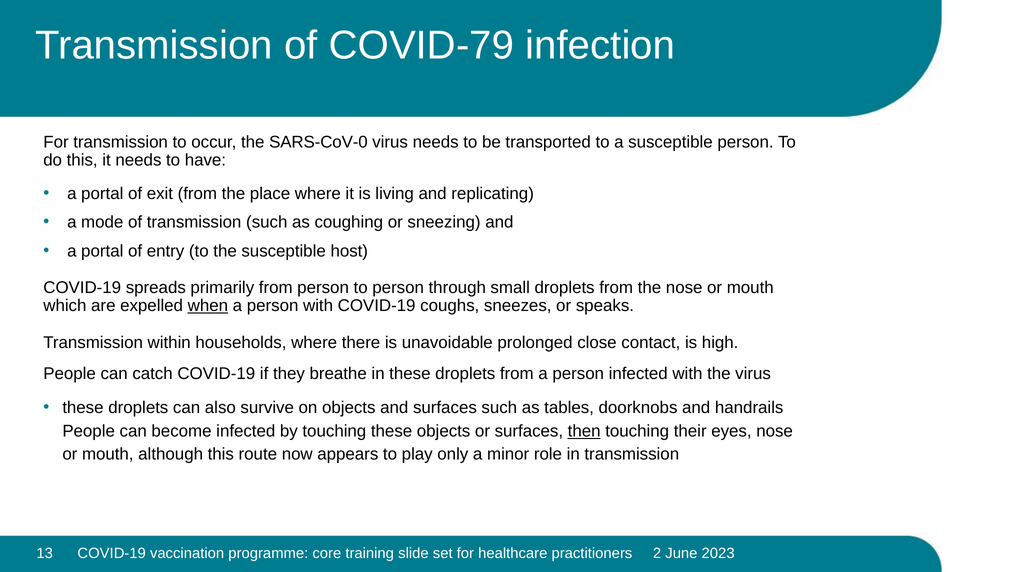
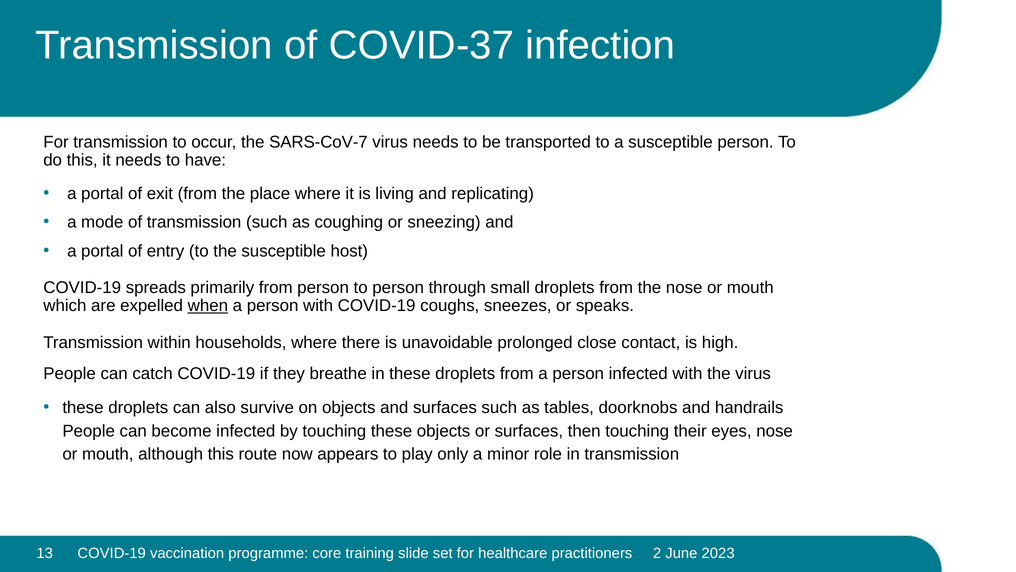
COVID-79: COVID-79 -> COVID-37 (421, 46)
SARS-CoV-0: SARS-CoV-0 -> SARS-CoV-7 (318, 142)
then underline: present -> none (584, 431)
